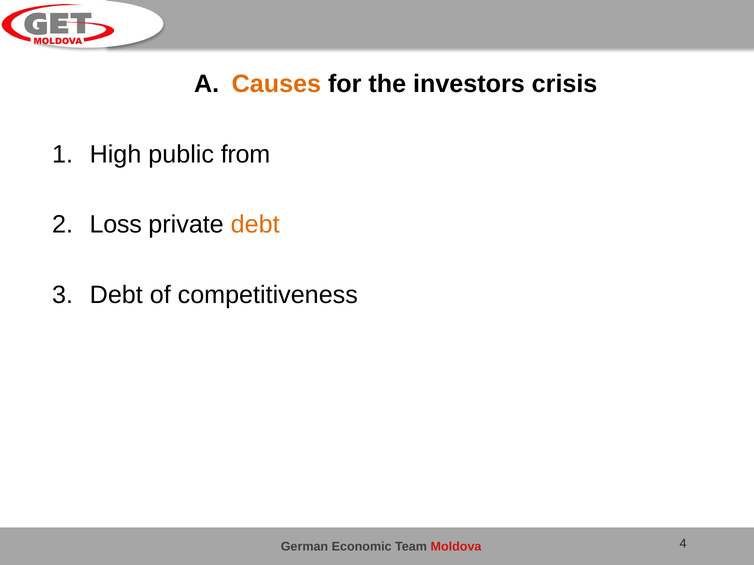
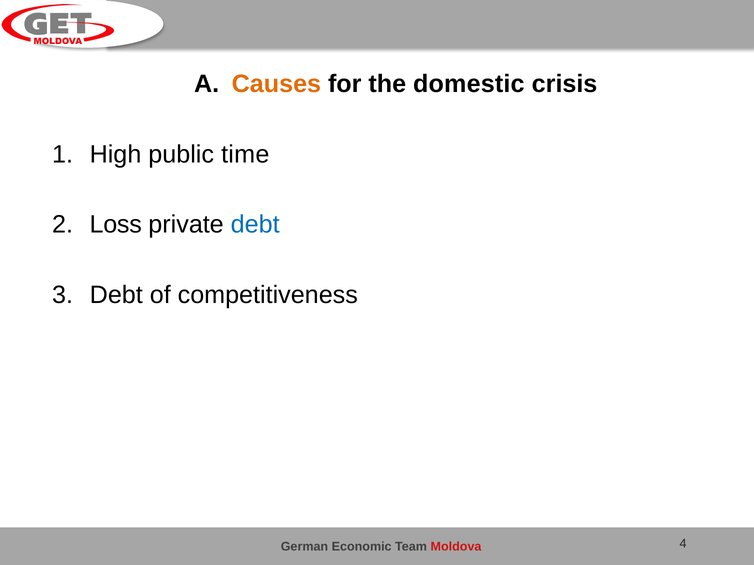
investors: investors -> domestic (469, 84)
from: from -> time (245, 154)
debt colour: orange -> blue (255, 225)
